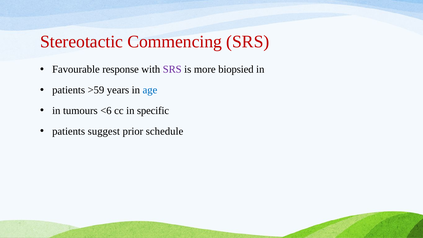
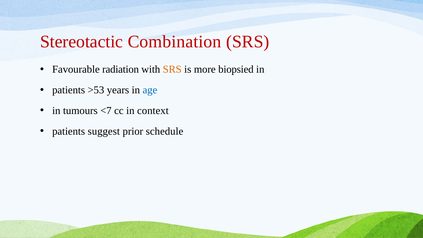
Commencing: Commencing -> Combination (175, 42)
response: response -> radiation (121, 69)
SRS colour: purple -> orange (172, 69)
>59: >59 -> >53 (96, 90)
<6: <6 -> <7 (106, 111)
specific: specific -> context (153, 111)
